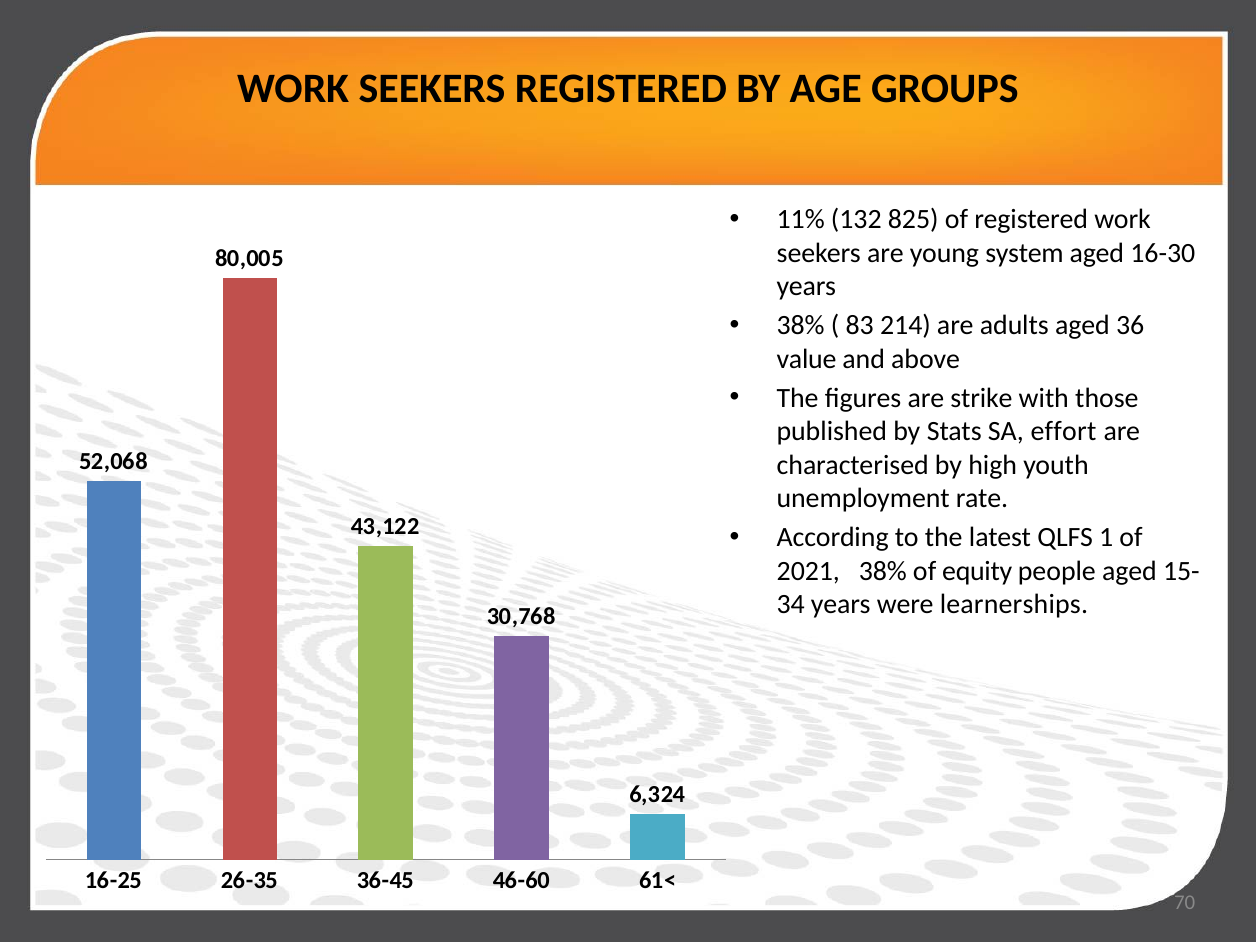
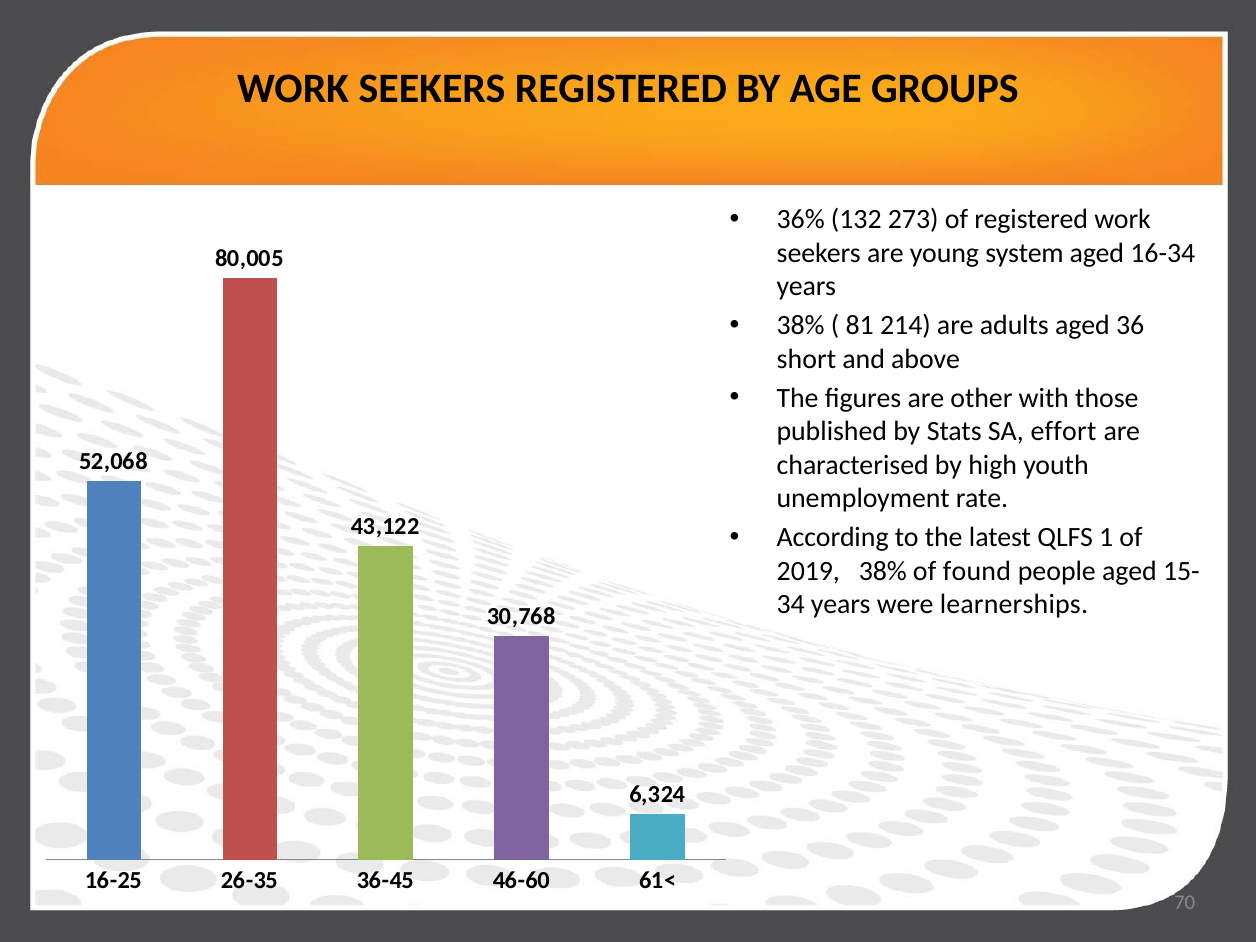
11%: 11% -> 36% (801, 220)
825: 825 -> 273 (913, 220)
16-30: 16-30 -> 16-34 (1163, 253)
83: 83 -> 81 (860, 326)
value: value -> short (806, 359)
strike: strike -> other (981, 398)
2021: 2021 -> 2019 (808, 571)
equity: equity -> found (977, 571)
